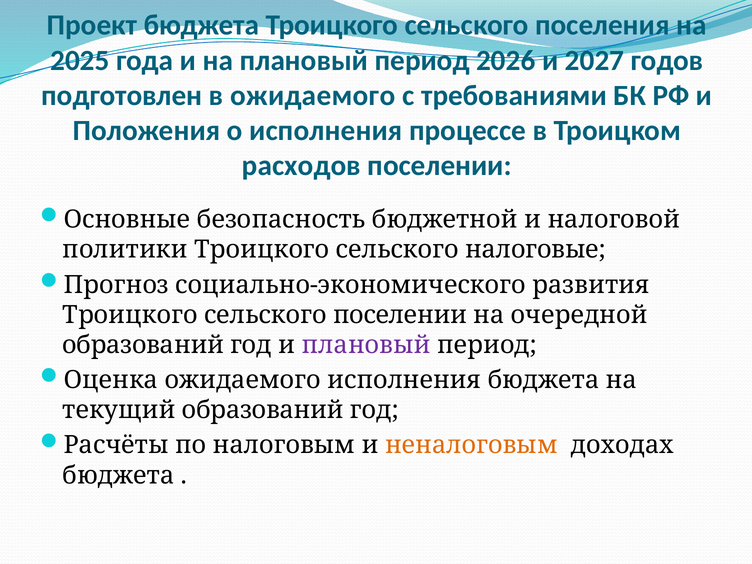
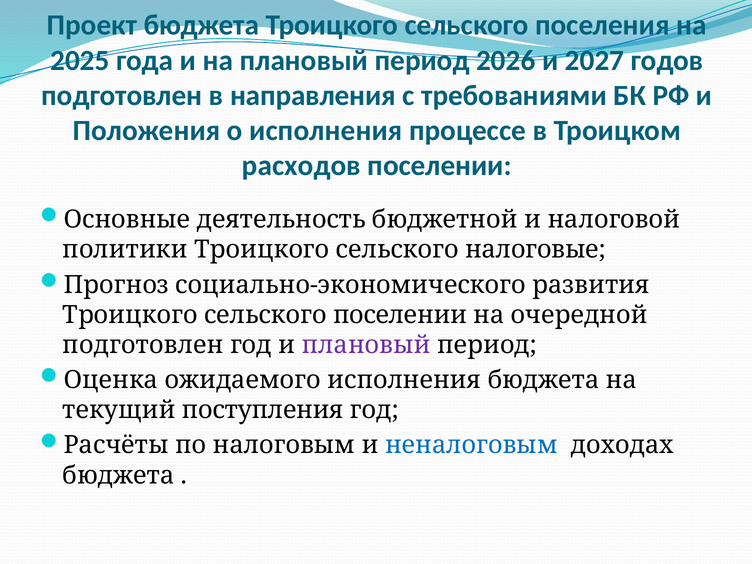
в ожидаемого: ожидаемого -> направления (313, 96)
безопасность: безопасность -> деятельность (281, 220)
образований: образований -> подготовлен (143, 345)
текущий образований: образований -> поступления (263, 410)
неналоговым colour: orange -> blue (471, 445)
